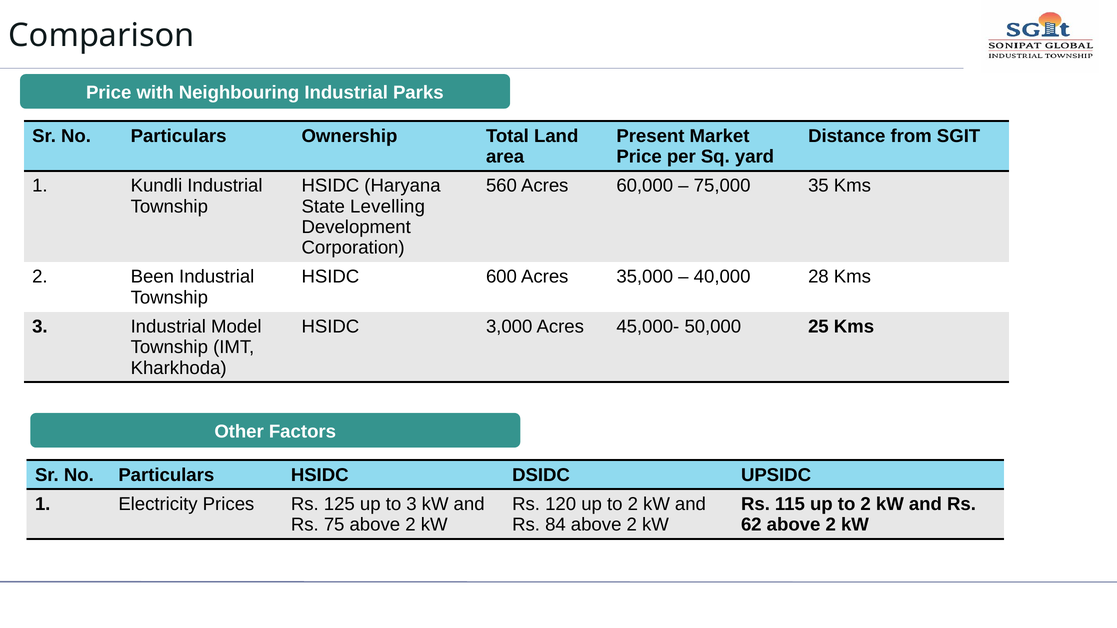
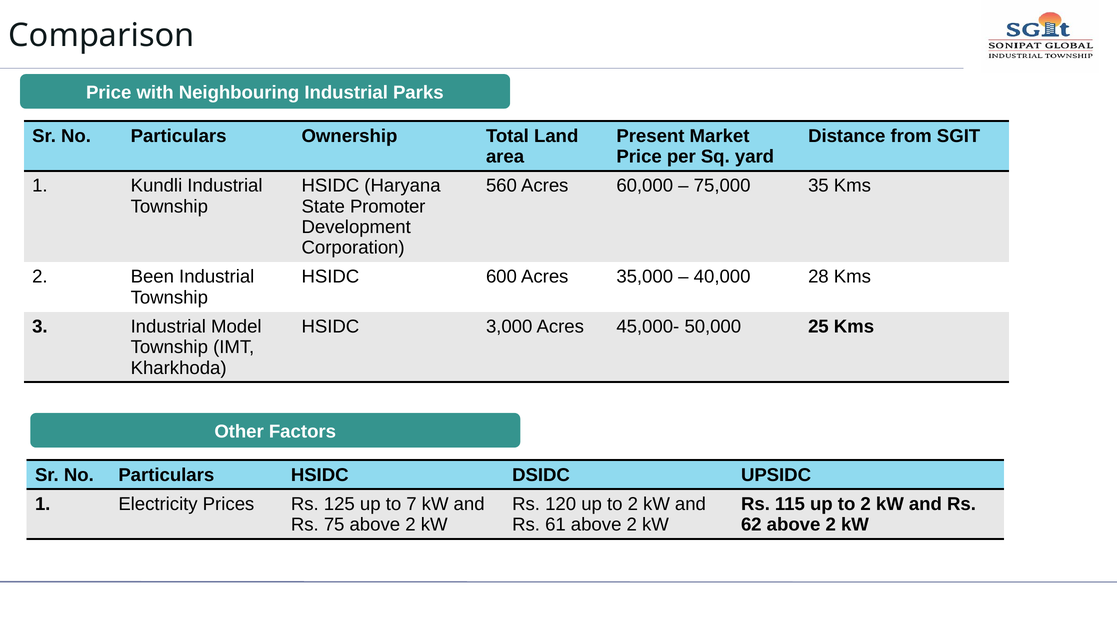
Levelling: Levelling -> Promoter (388, 207)
to 3: 3 -> 7 (412, 504)
84: 84 -> 61 (555, 525)
